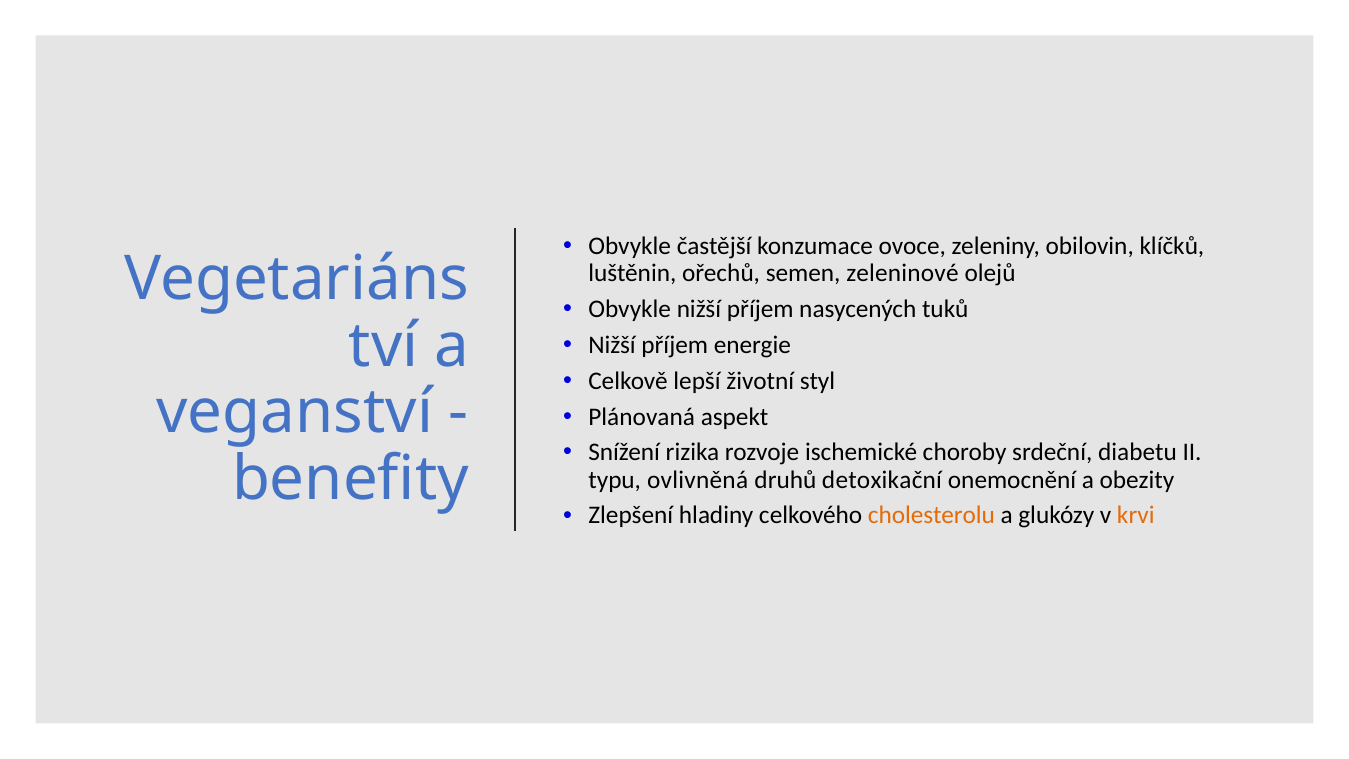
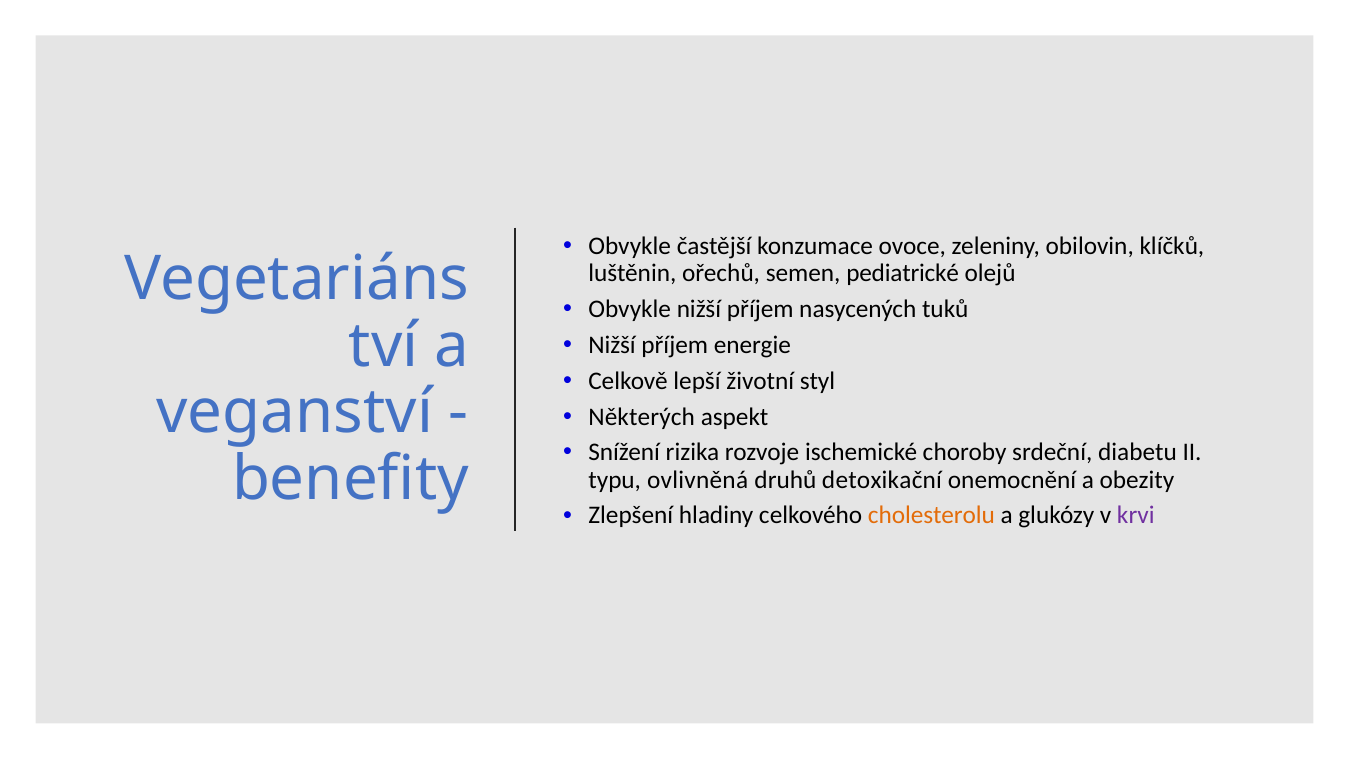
zeleninové: zeleninové -> pediatrické (903, 274)
Plánovaná: Plánovaná -> Některých (642, 417)
krvi colour: orange -> purple (1136, 515)
